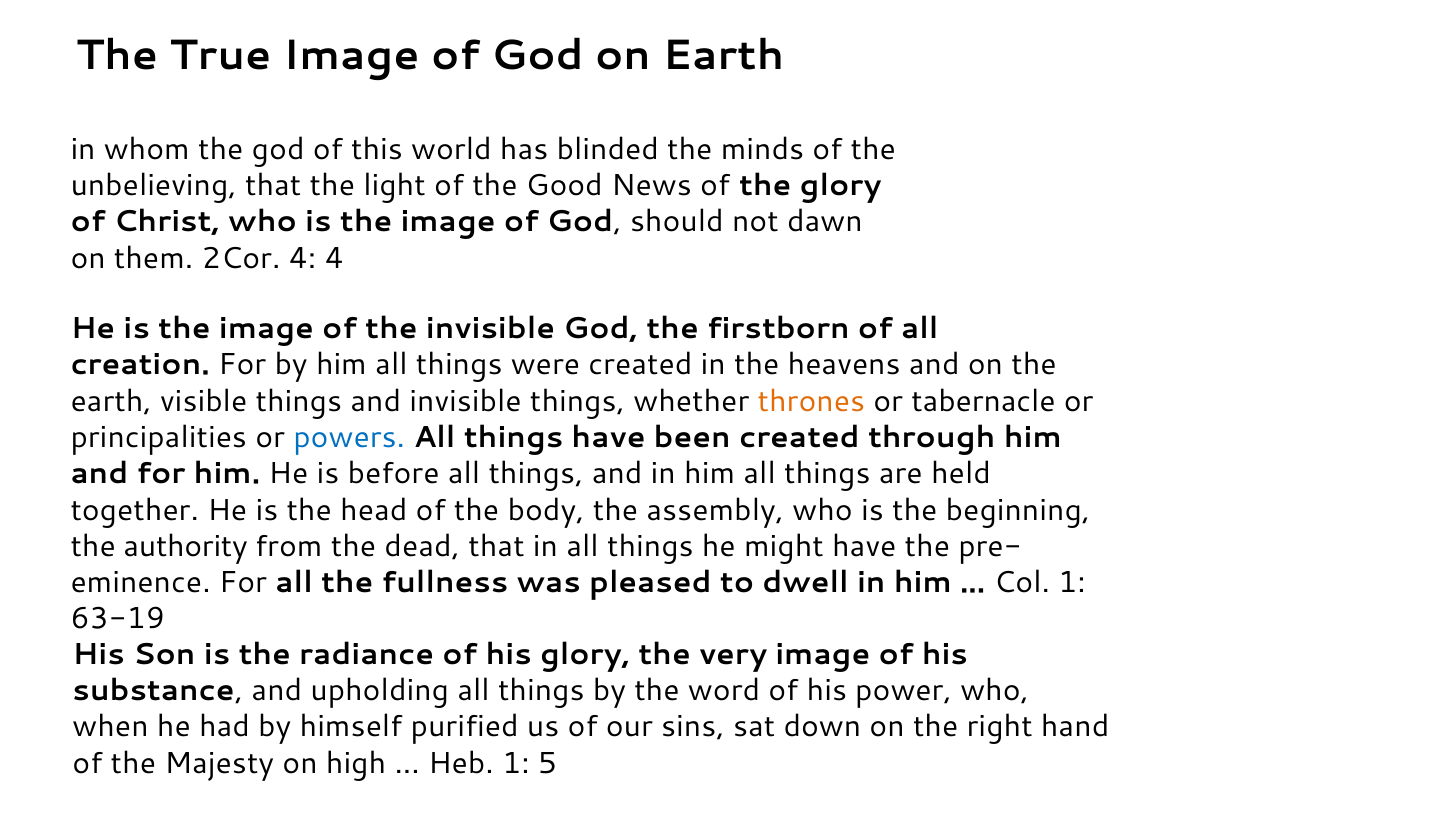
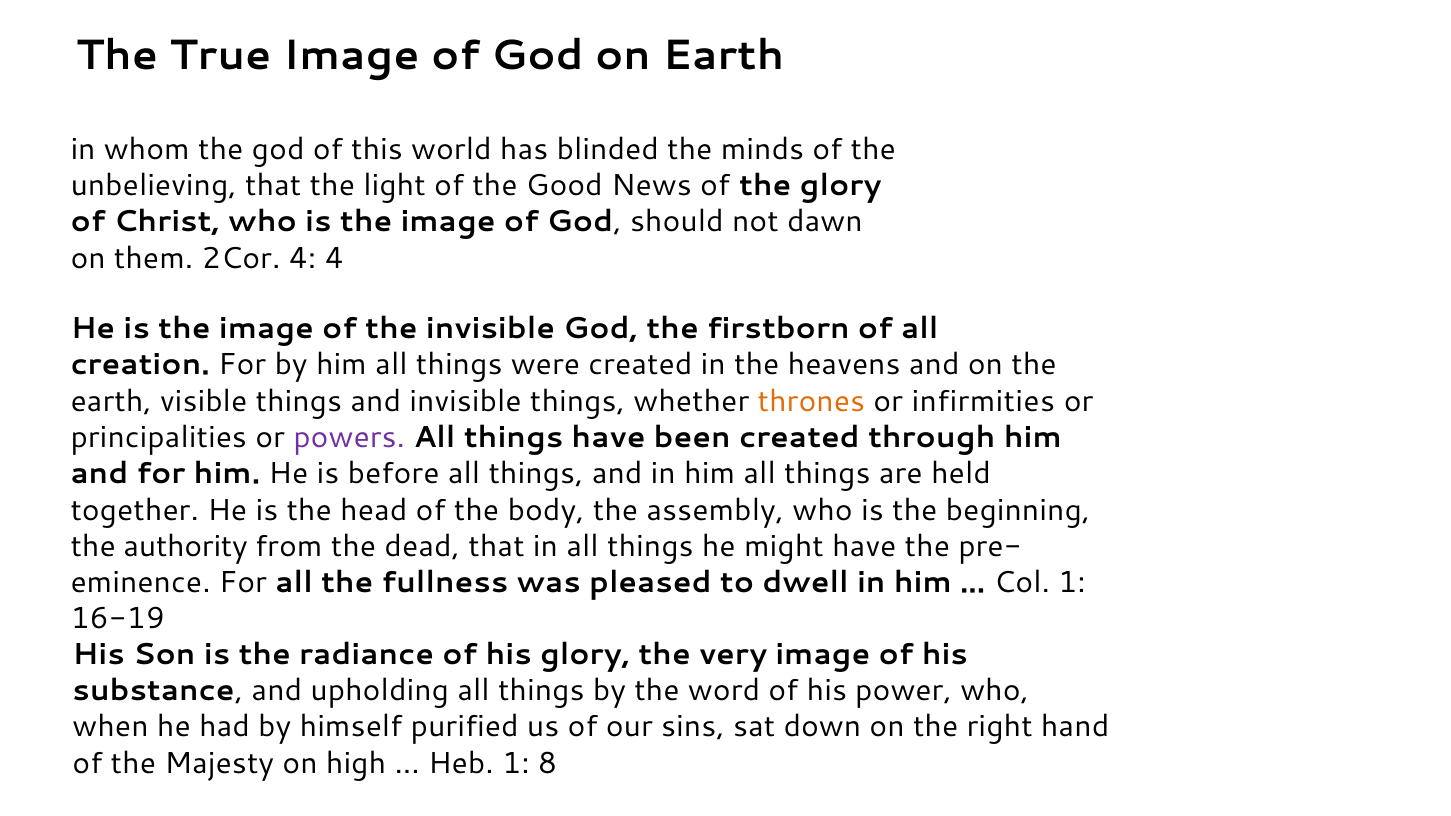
tabernacle: tabernacle -> infirmities (983, 401)
powers colour: blue -> purple (349, 438)
63-19: 63-19 -> 16-19 (118, 619)
5: 5 -> 8 (548, 763)
